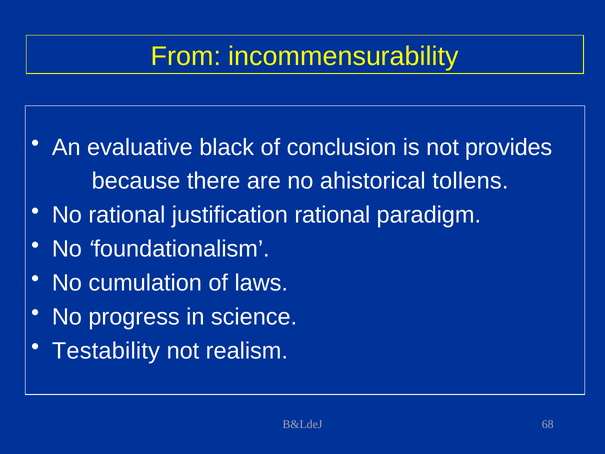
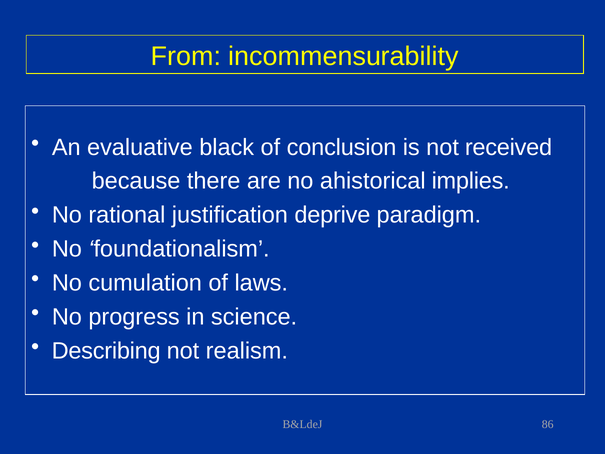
provides: provides -> received (509, 147)
tollens: tollens -> implies (471, 181)
justification rational: rational -> deprive (332, 215)
Testability: Testability -> Describing (106, 351)
68: 68 -> 86 (548, 424)
